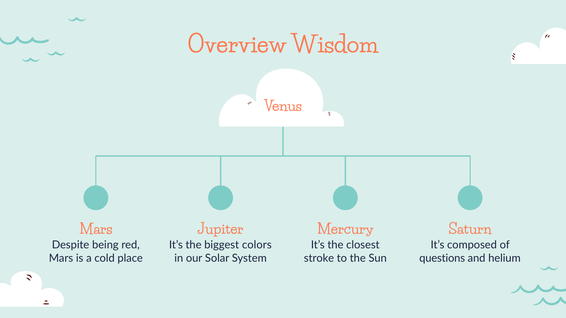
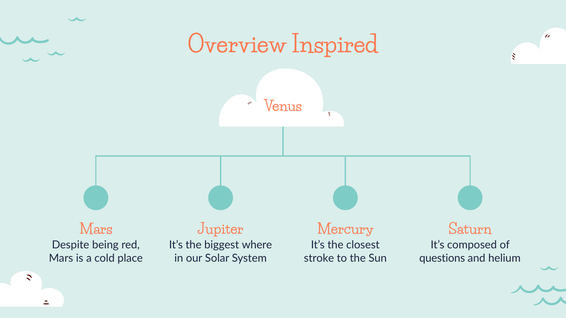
Wisdom: Wisdom -> Inspired (335, 45)
colors: colors -> where (257, 245)
